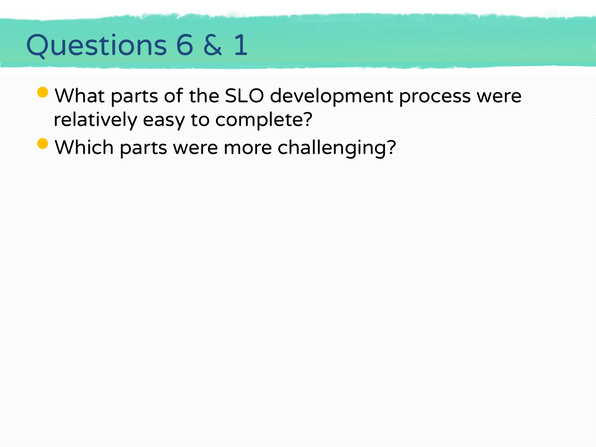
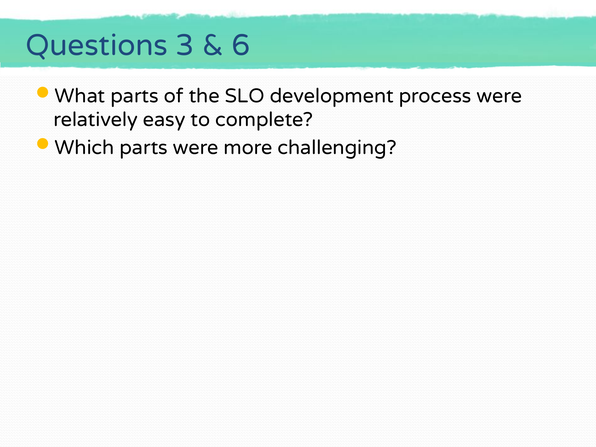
6: 6 -> 3 (185, 45)
1: 1 -> 6 (241, 45)
